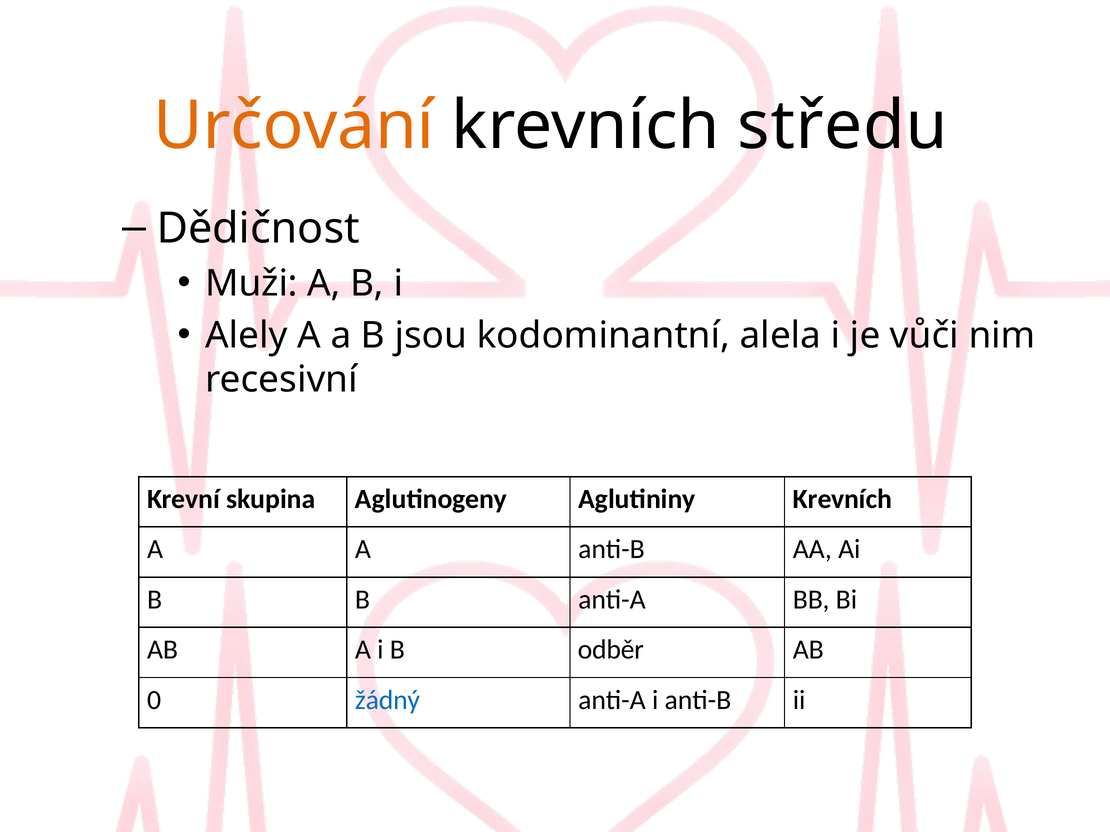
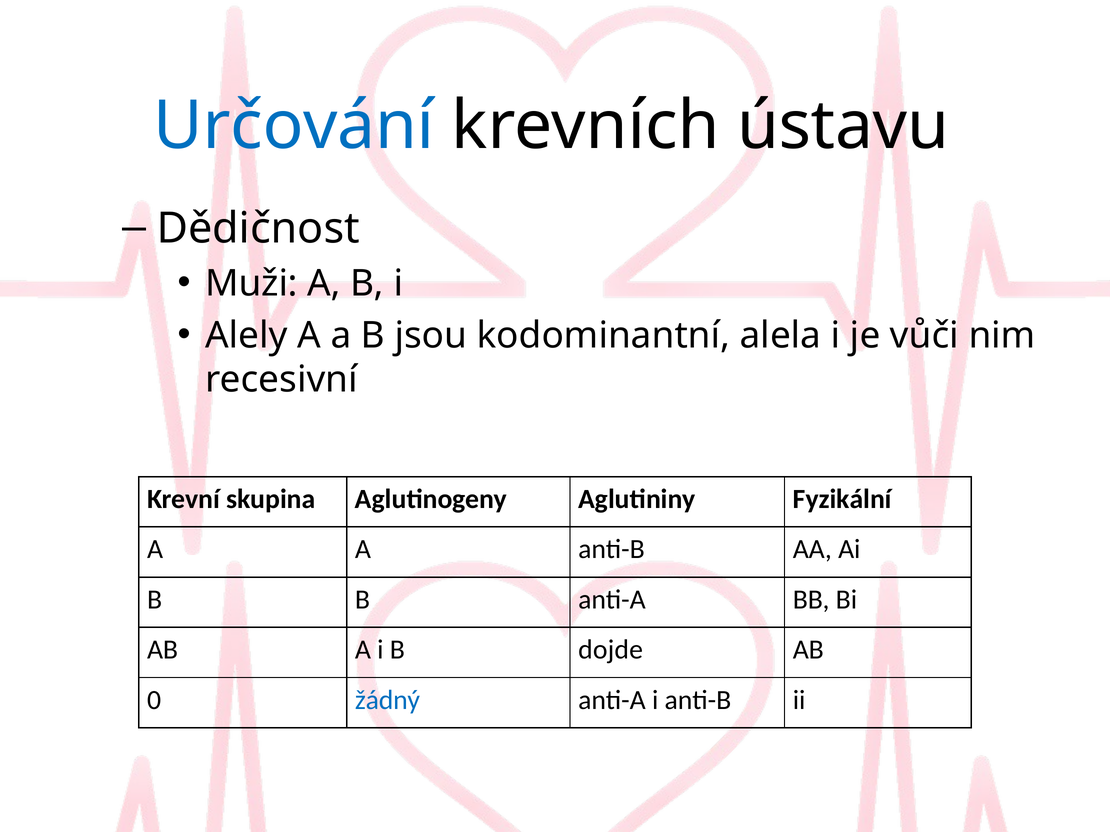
Určování colour: orange -> blue (294, 126)
středu: středu -> ústavu (843, 126)
Aglutininy Krevních: Krevních -> Fyzikální (842, 499)
odběr: odběr -> dojde (611, 650)
